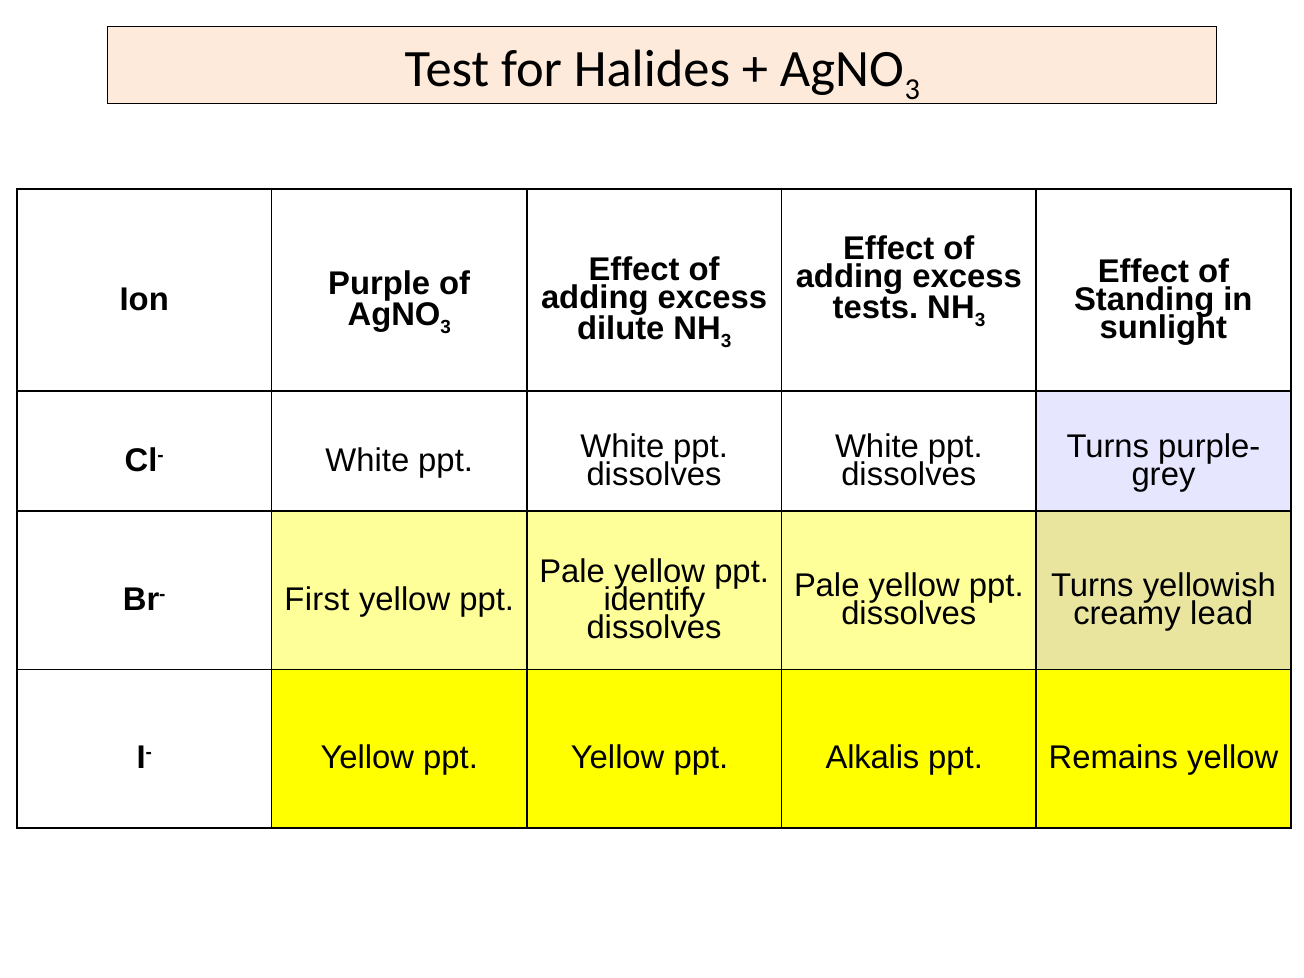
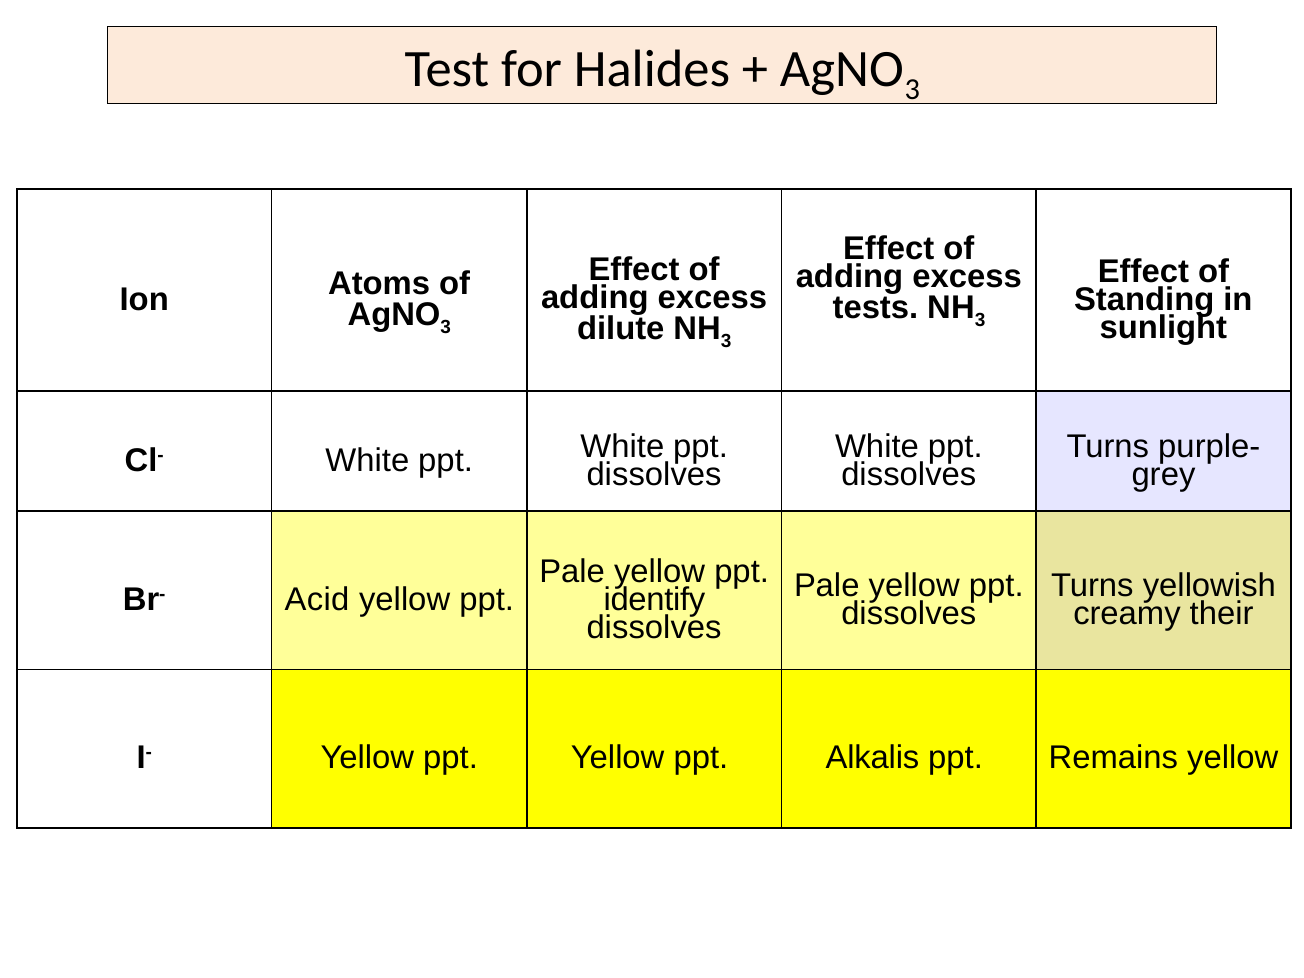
Purple: Purple -> Atoms (379, 283)
First: First -> Acid (317, 600)
lead: lead -> their (1222, 614)
